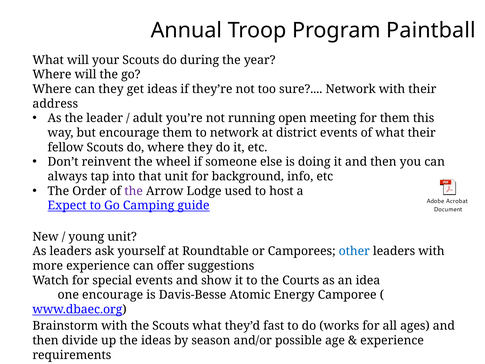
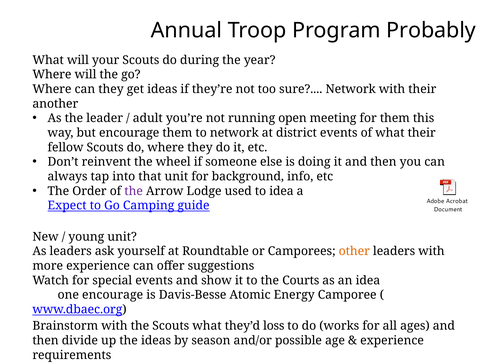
Program Paintball: Paintball -> Probably (431, 31)
address: address -> another (55, 104)
to host: host -> idea (281, 191)
other colour: blue -> orange (354, 251)
fast: fast -> loss (274, 326)
